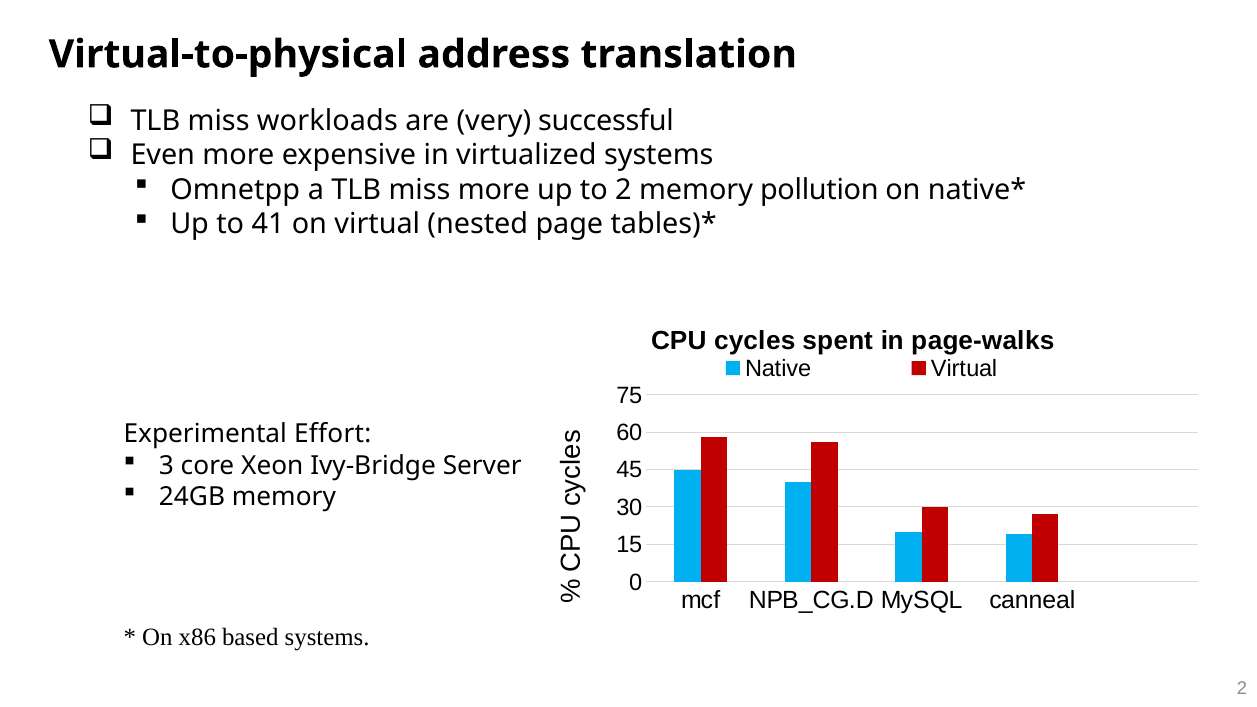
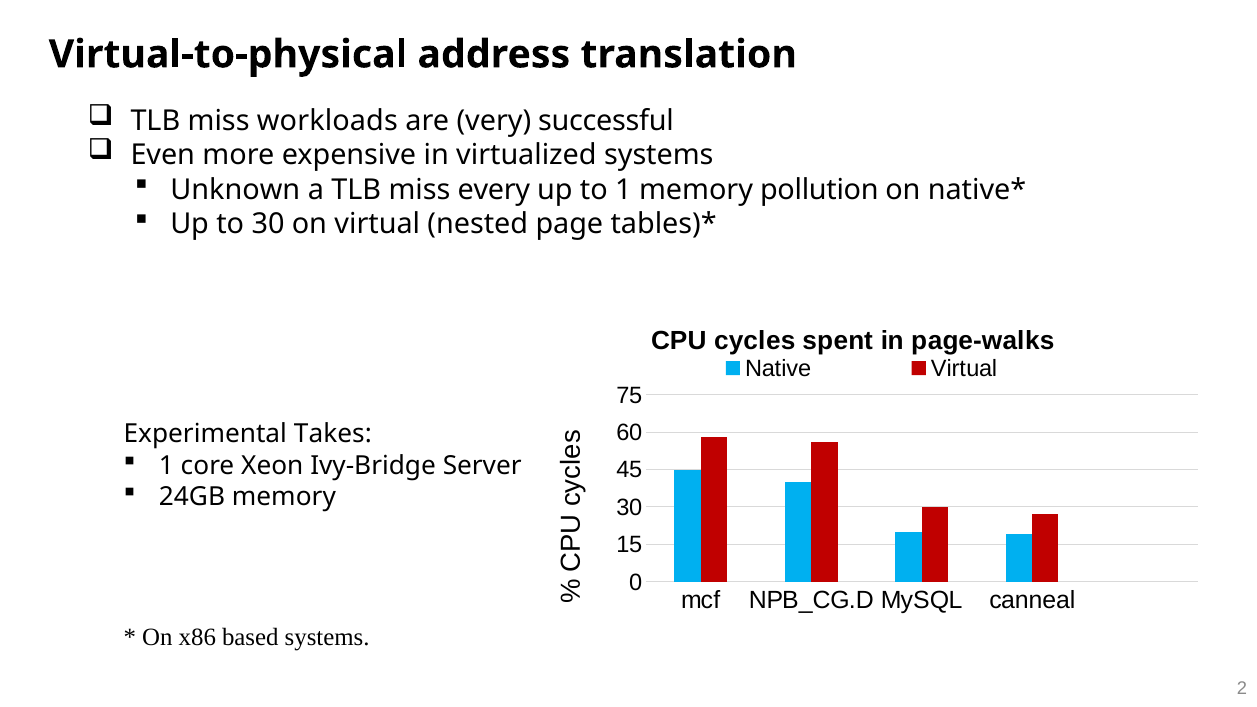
Omnetpp: Omnetpp -> Unknown (235, 190)
miss more: more -> every (494, 190)
to 2: 2 -> 1 (623, 190)
to 41: 41 -> 30 (268, 224)
Effort: Effort -> Takes (333, 434)
3: 3 -> 1 (166, 466)
